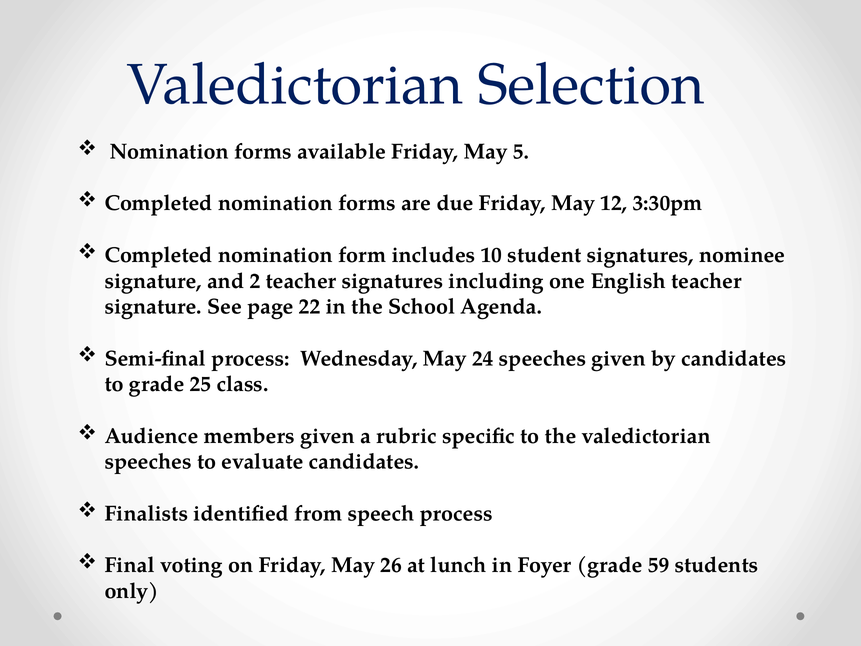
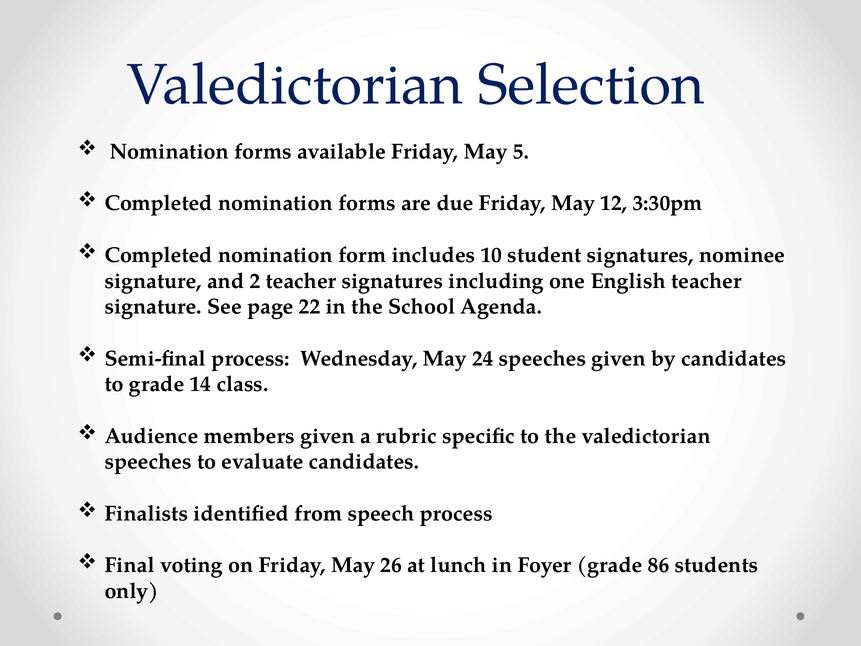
25: 25 -> 14 (200, 384)
59: 59 -> 86 (659, 565)
